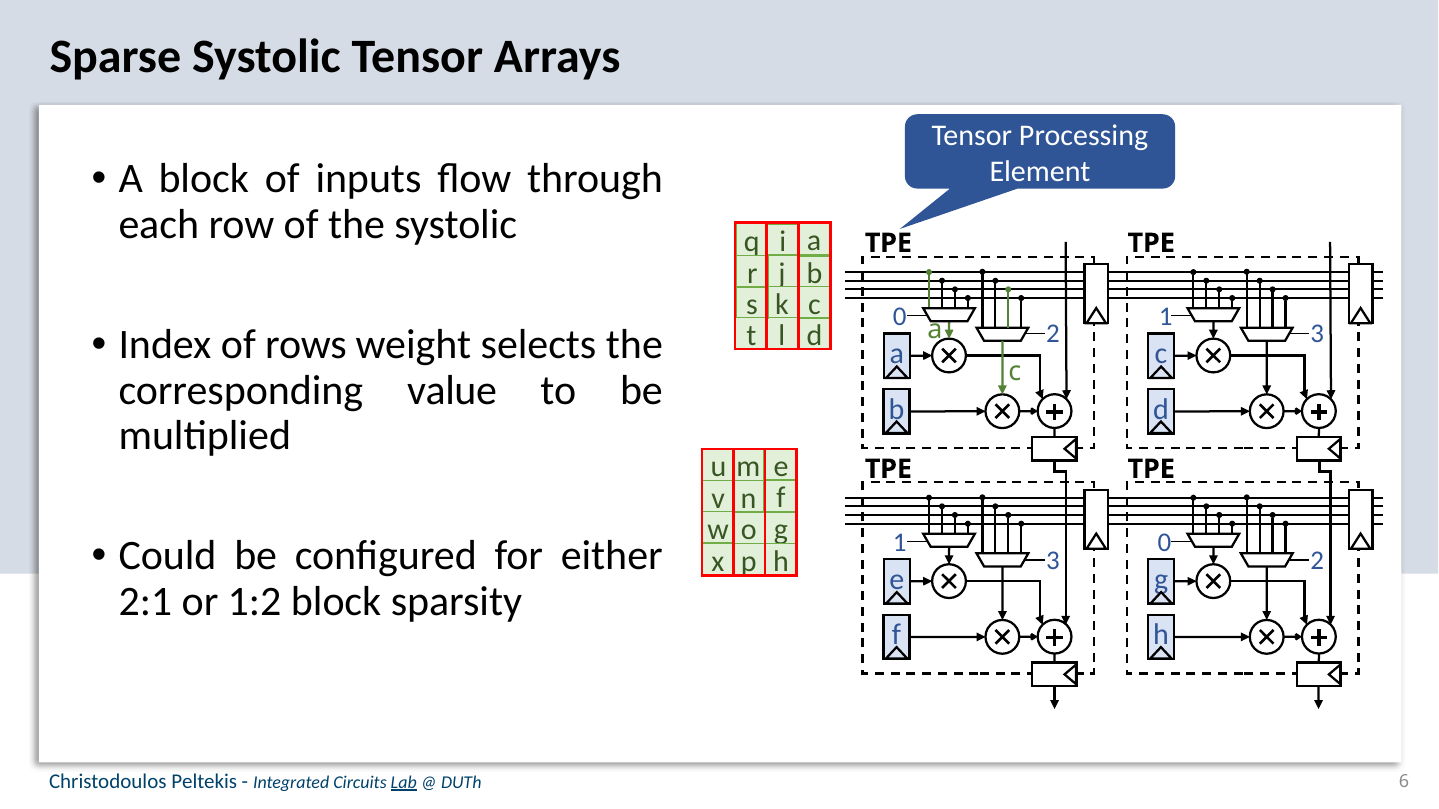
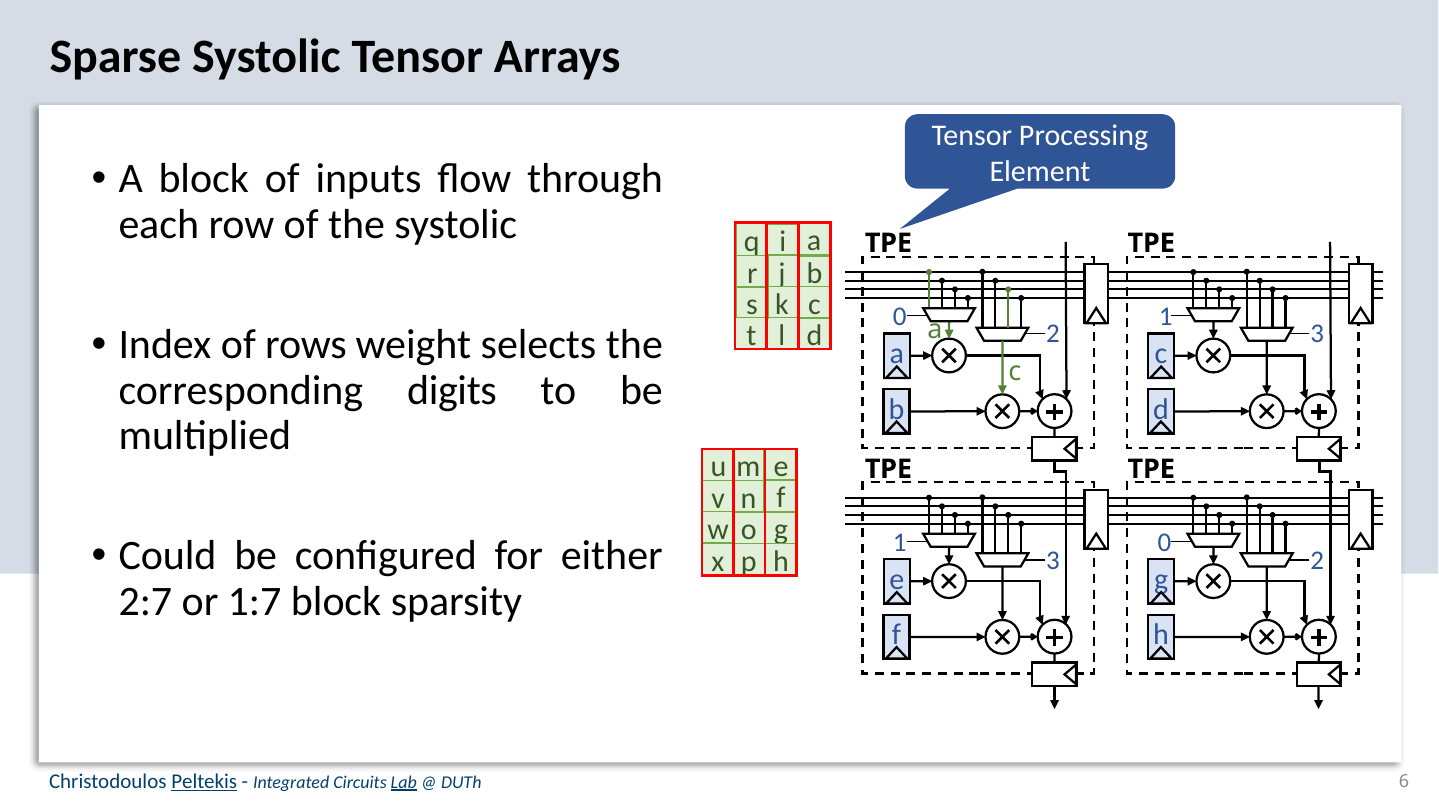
value: value -> digits (452, 390)
2:1: 2:1 -> 2:7 (145, 602)
1:2: 1:2 -> 1:7 (255, 602)
Peltekis underline: none -> present (204, 782)
